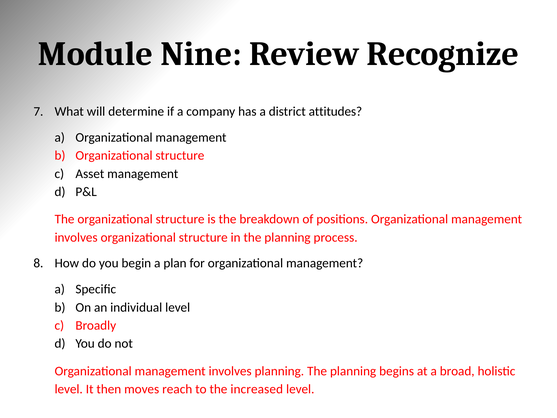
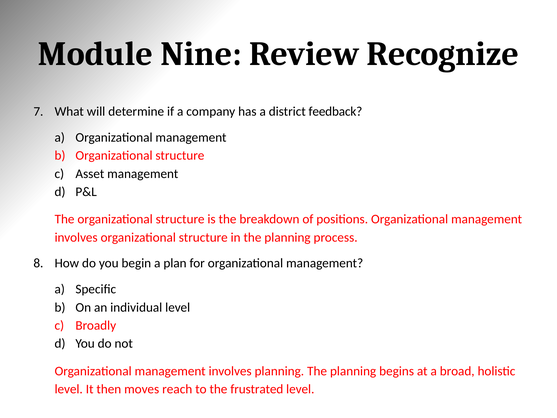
attitudes: attitudes -> feedback (335, 111)
increased: increased -> frustrated (257, 389)
